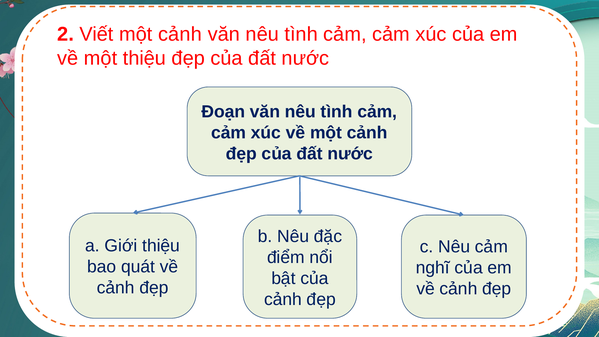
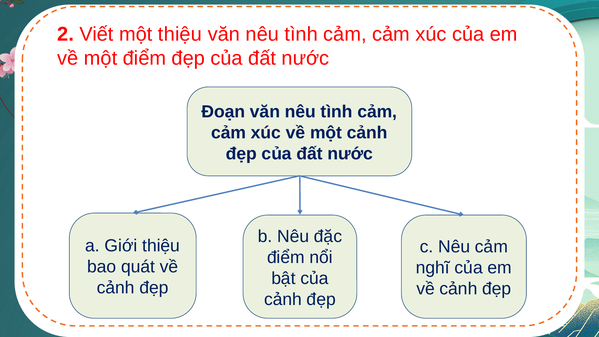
Viết một cảnh: cảnh -> thiệu (180, 34)
một thiệu: thiệu -> điểm (144, 58)
